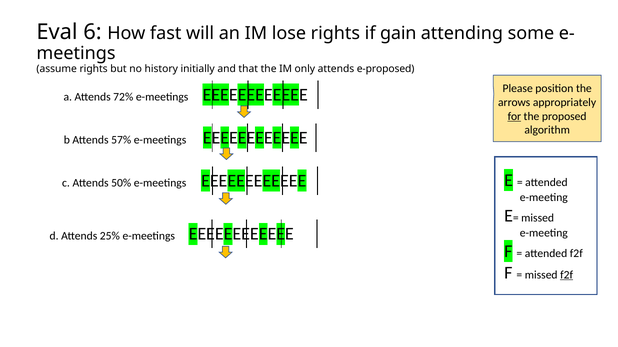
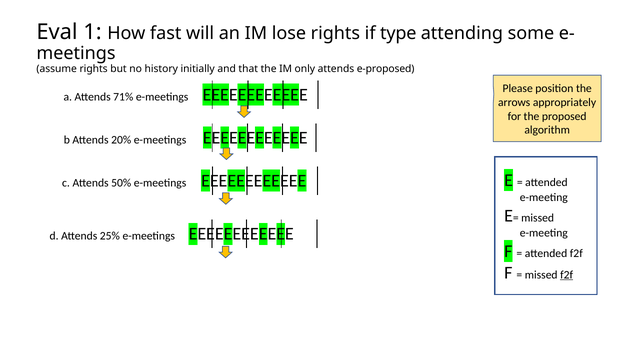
6: 6 -> 1 (92, 32)
gain: gain -> type (398, 33)
72%: 72% -> 71% (123, 97)
for underline: present -> none (514, 116)
57%: 57% -> 20% (121, 140)
